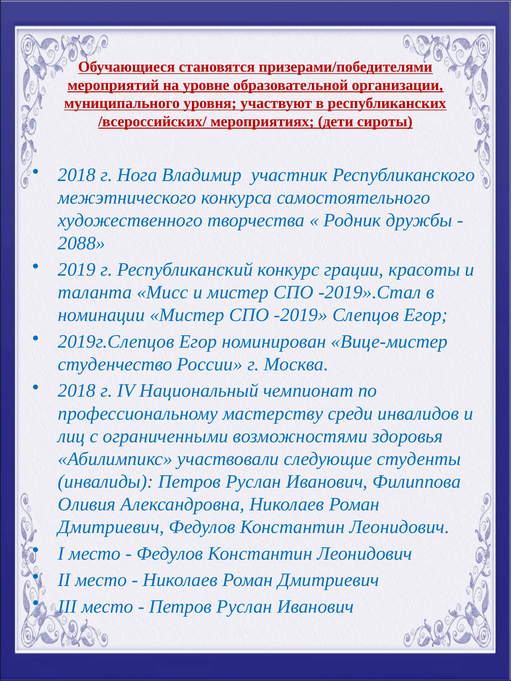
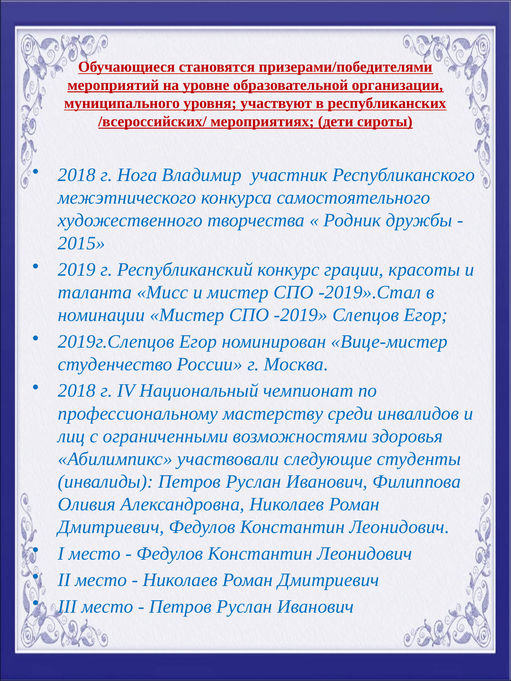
2088: 2088 -> 2015 (82, 243)
